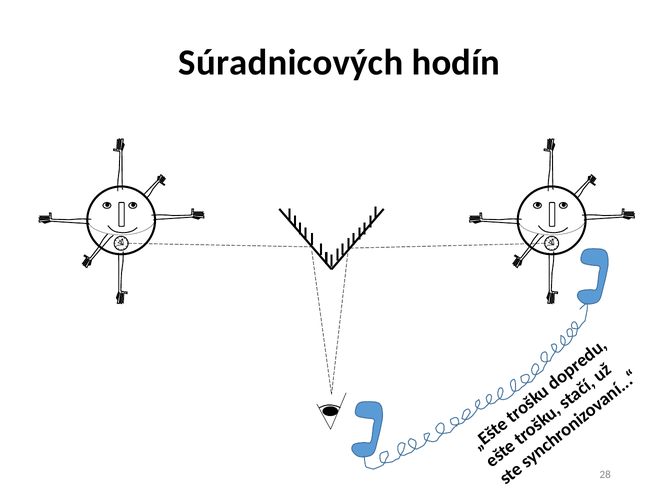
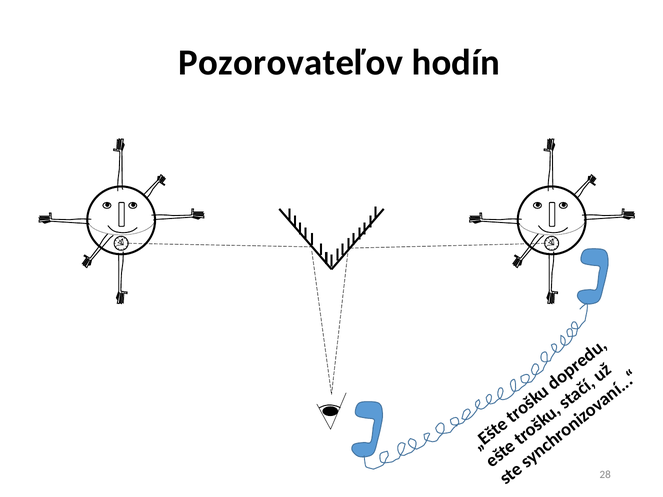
Súradnicových: Súradnicových -> Pozorovateľov (291, 62)
